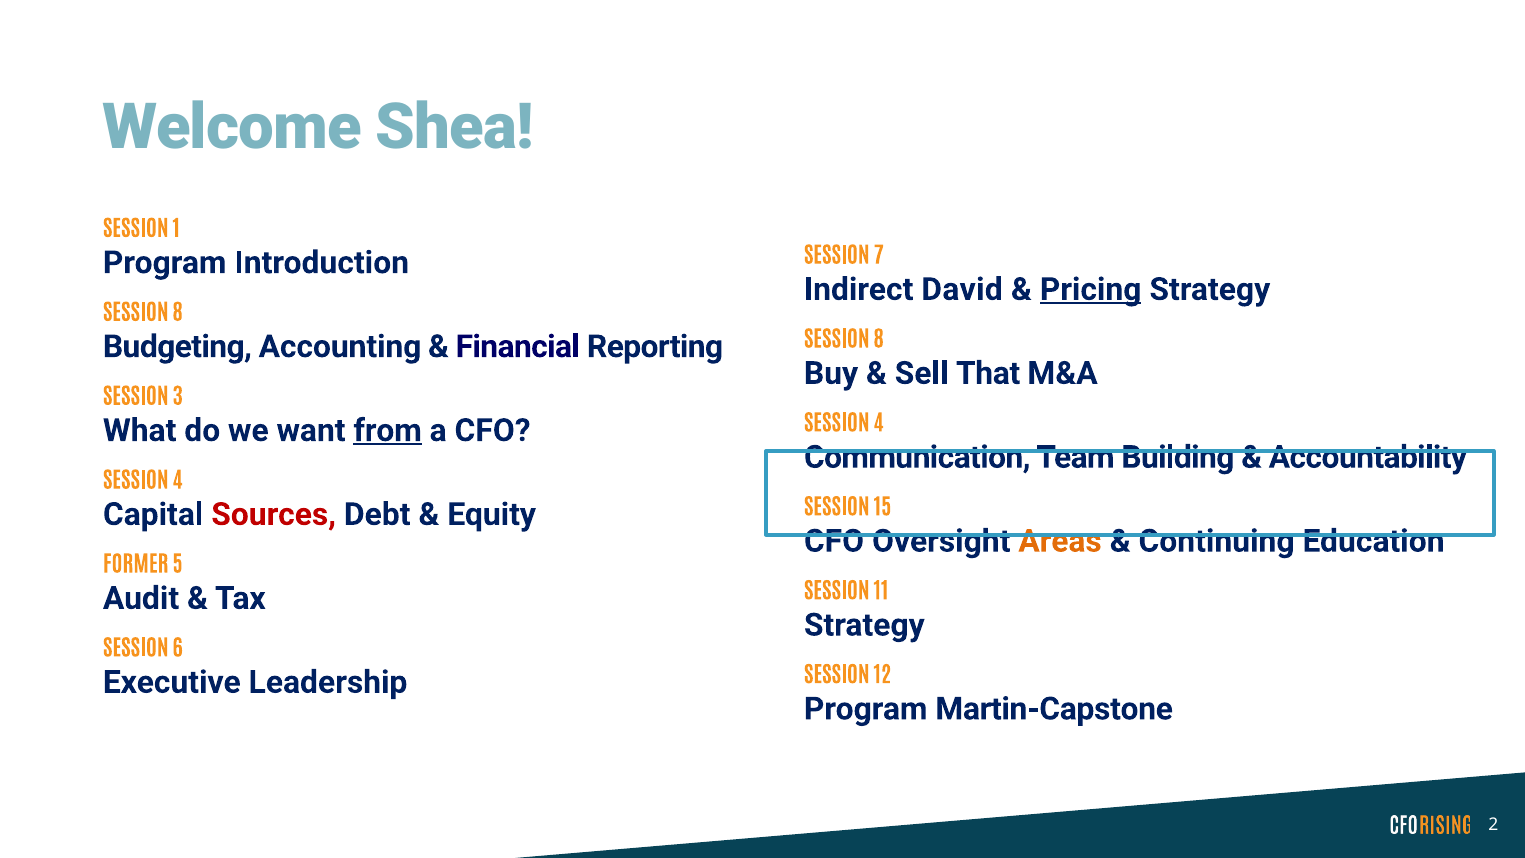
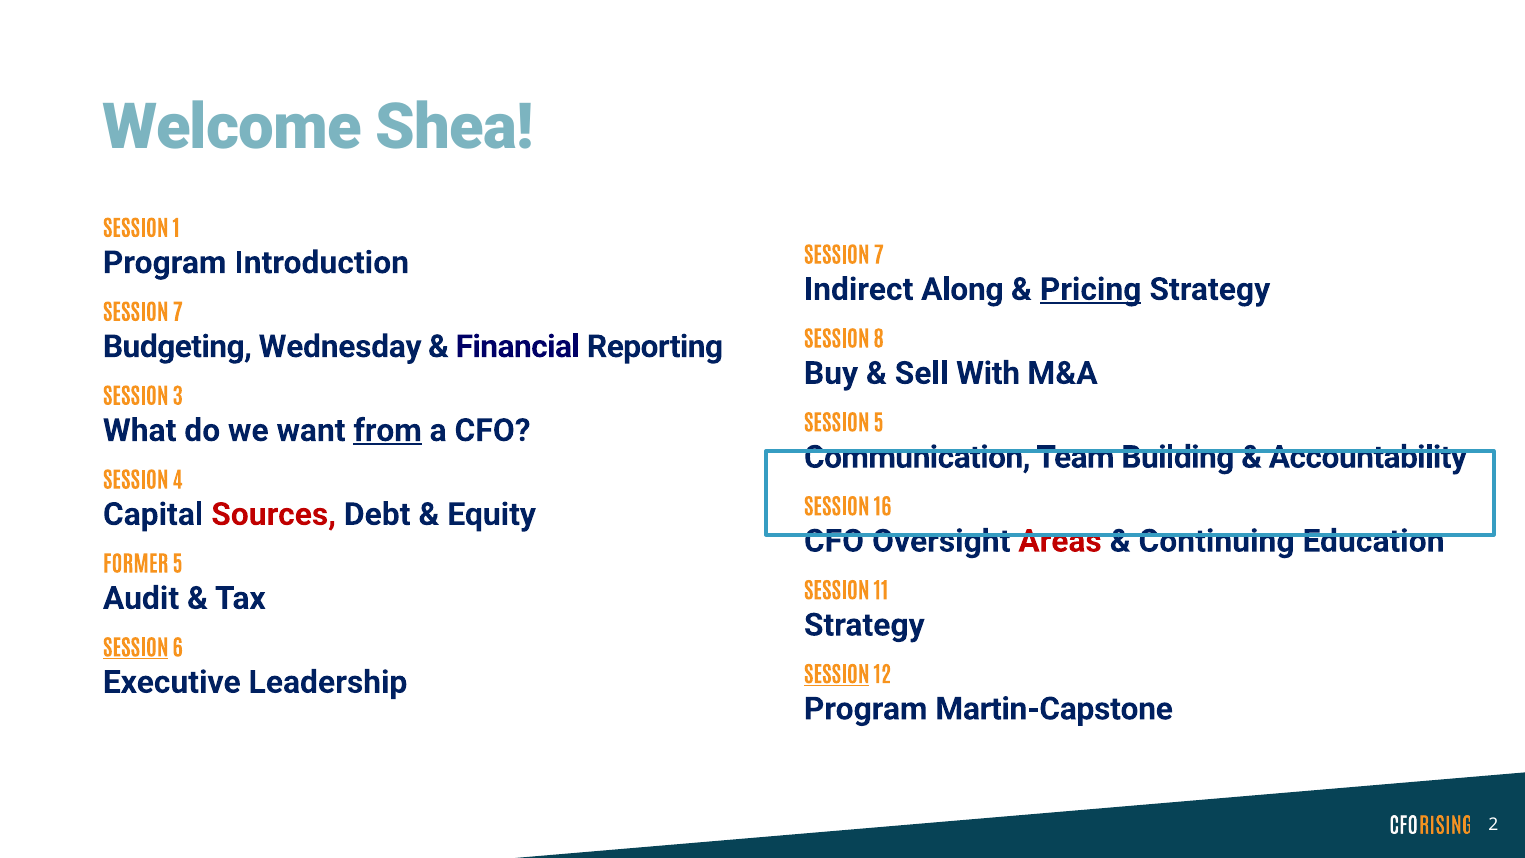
David: David -> Along (962, 289)
8: 8 -> 7 (178, 313)
Accounting: Accounting -> Wednesday (340, 347)
That: That -> With (988, 373)
4: 4 -> 5 (879, 424)
15: 15 -> 16 (883, 508)
Areas colour: orange -> red (1060, 541)
SESSION underline: none -> present (136, 649)
SESSION underline: none -> present (837, 676)
